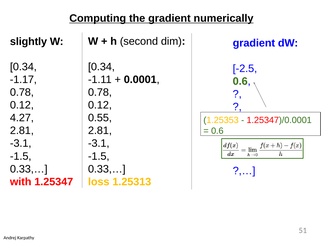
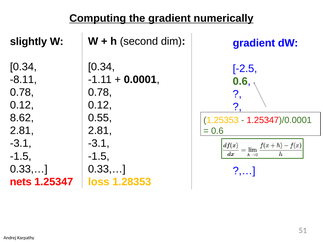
-1.17: -1.17 -> -8.11 (23, 80)
4.27: 4.27 -> 8.62 (22, 118)
with: with -> nets (21, 182)
1.25313: 1.25313 -> 1.28353 (132, 182)
